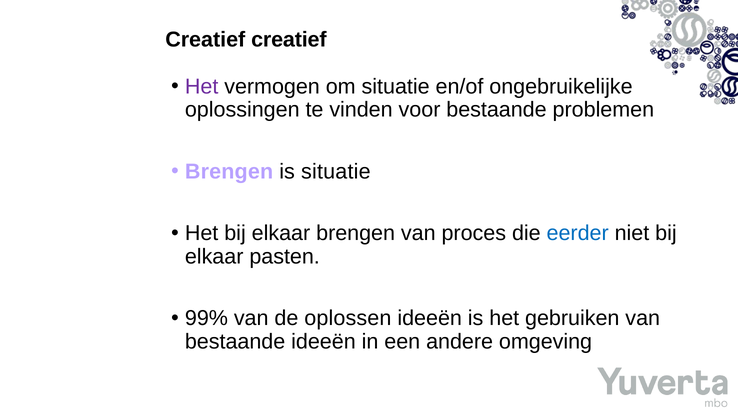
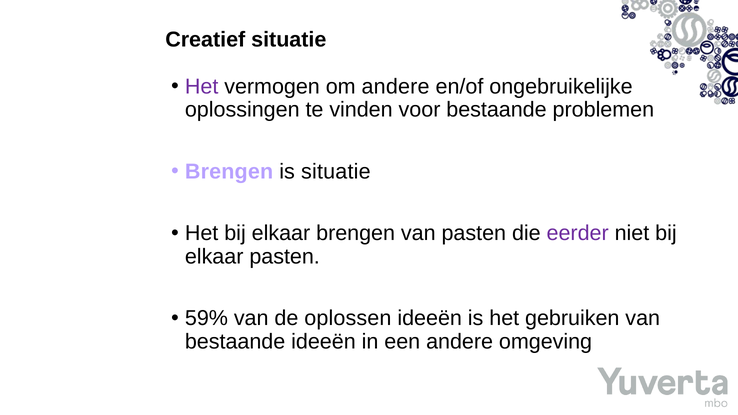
Creatief creatief: creatief -> situatie (289, 40)
om situatie: situatie -> andere (396, 87)
van proces: proces -> pasten (474, 233)
eerder colour: blue -> purple (578, 233)
99%: 99% -> 59% (206, 318)
